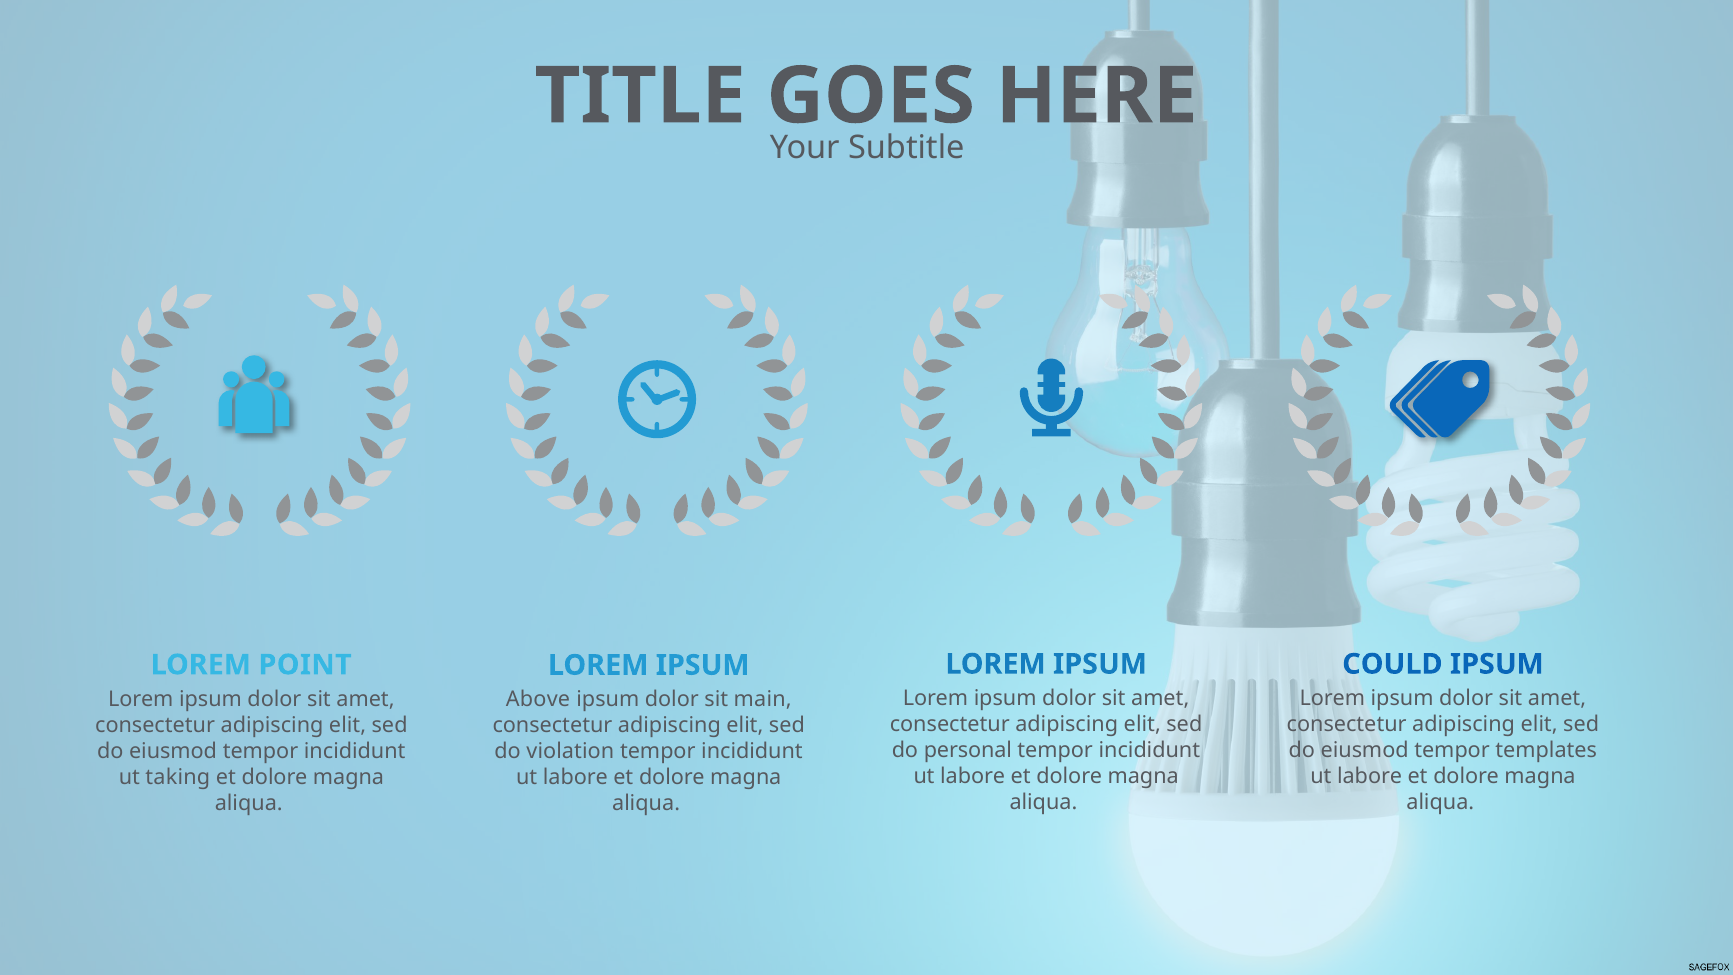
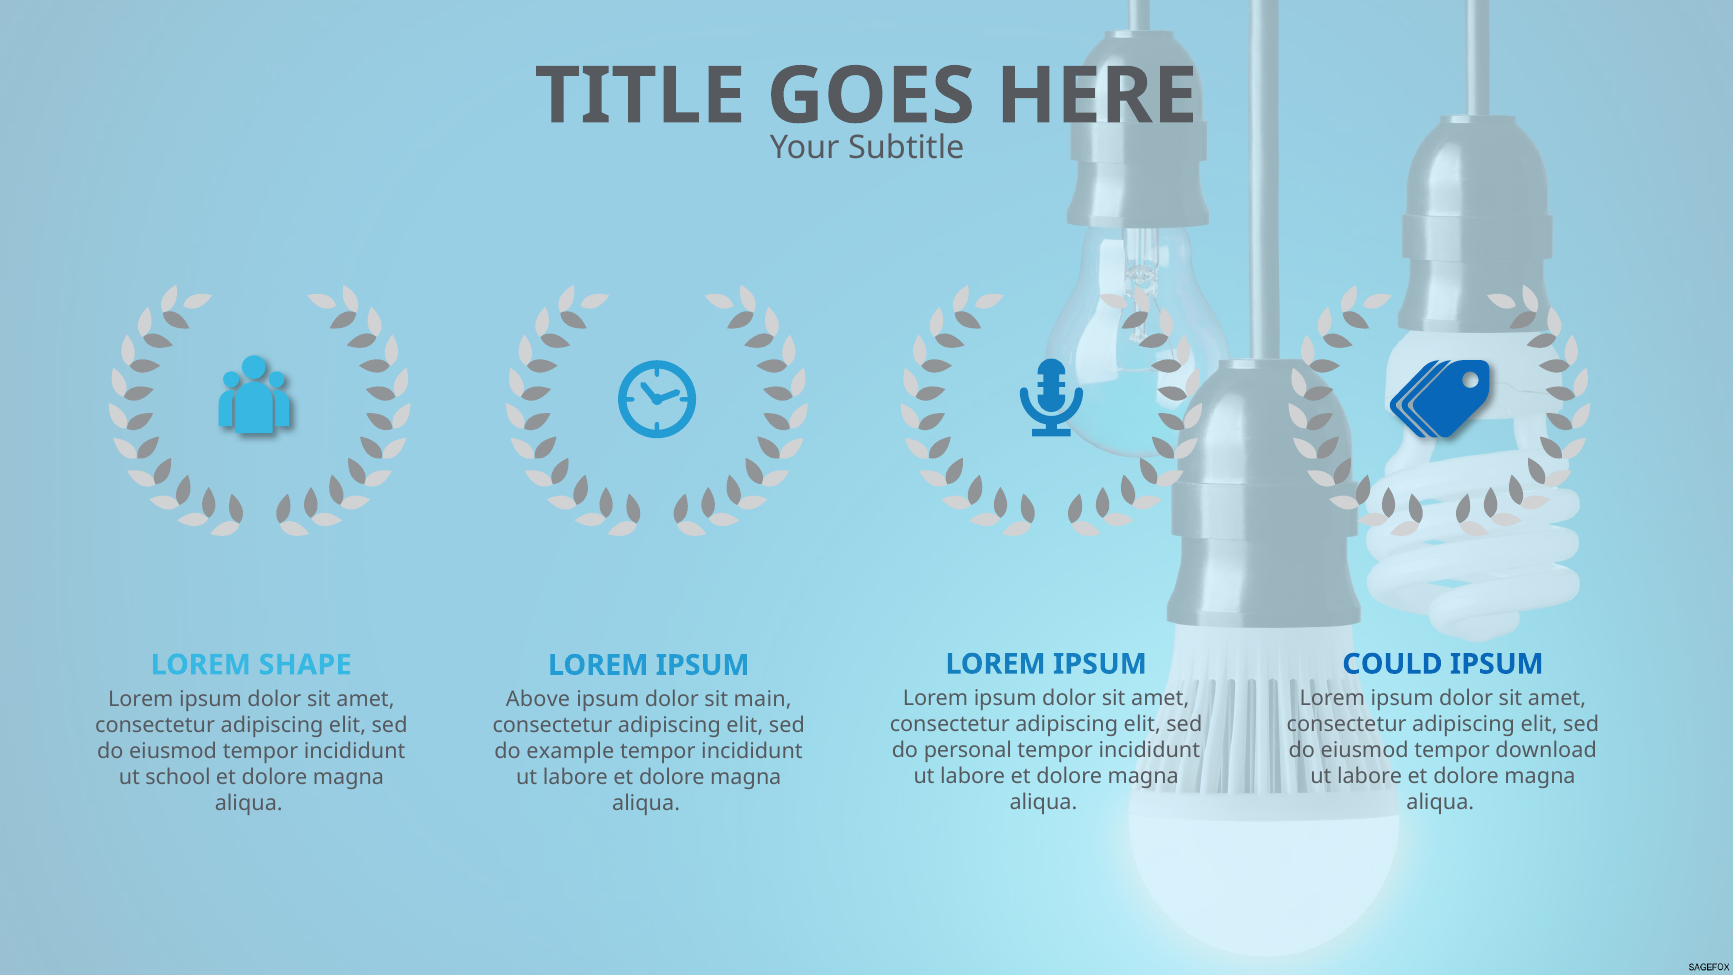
POINT: POINT -> SHAPE (305, 665)
templates: templates -> download (1546, 750)
violation: violation -> example (570, 751)
taking: taking -> school (178, 777)
